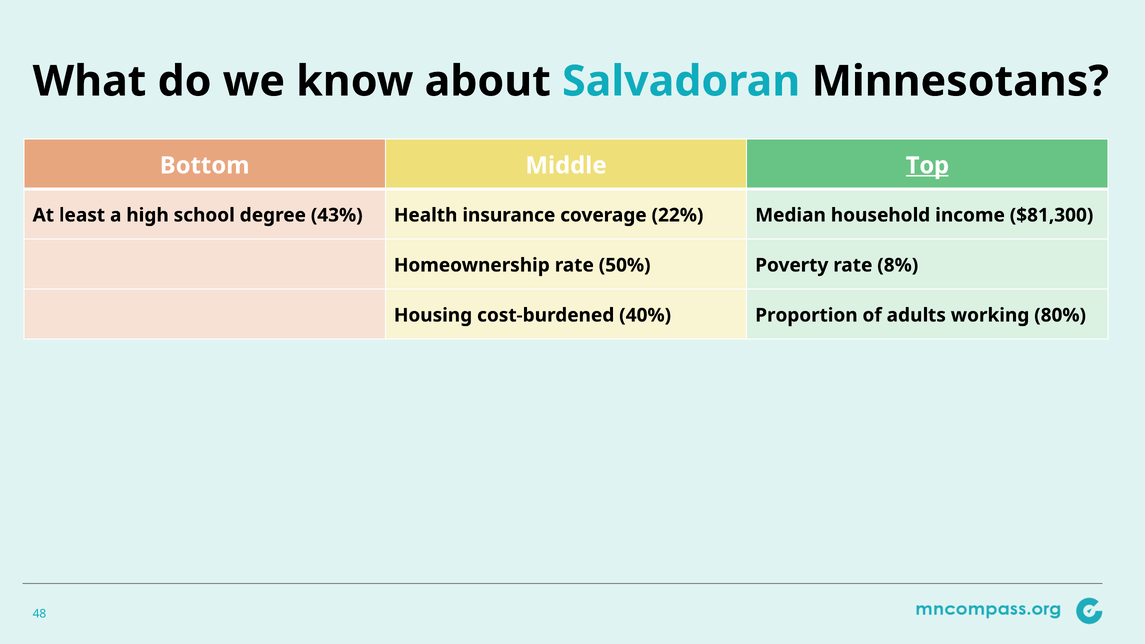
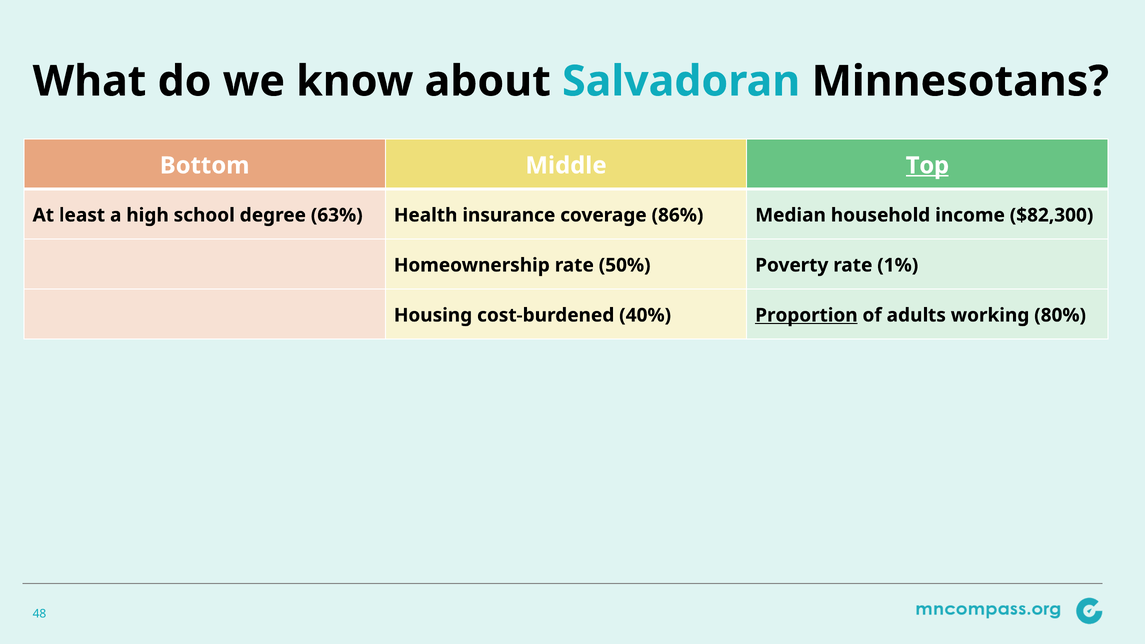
43%: 43% -> 63% (337, 215)
22%: 22% -> 86% (677, 215)
$81,300: $81,300 -> $82,300 (1052, 215)
8%: 8% -> 1% (898, 265)
Proportion underline: none -> present (806, 315)
